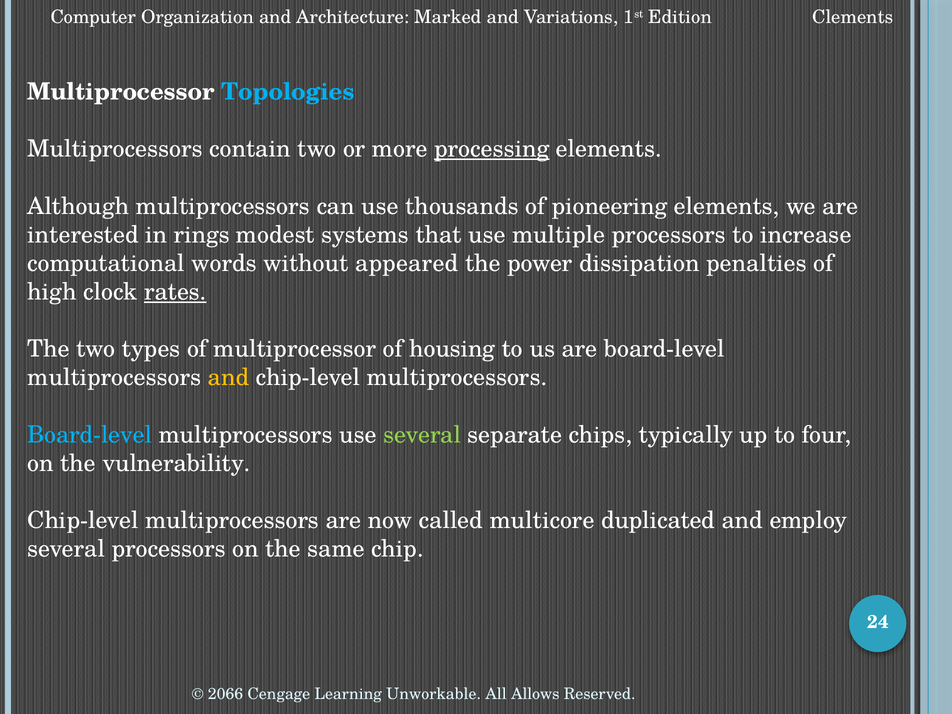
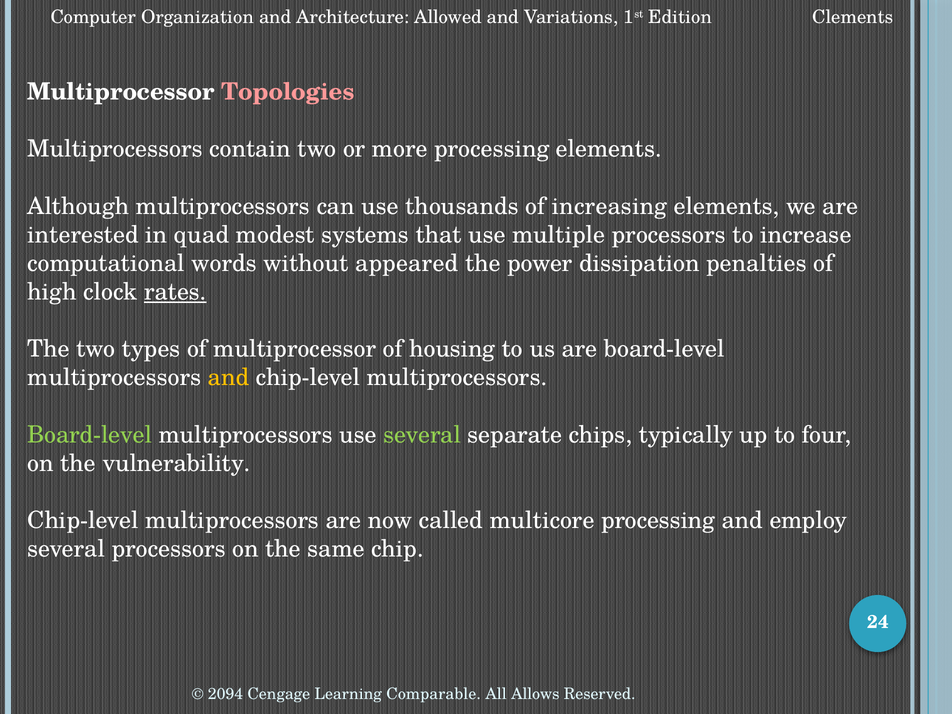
Marked: Marked -> Allowed (448, 17)
Topologies colour: light blue -> pink (288, 92)
processing underline: present -> none (492, 149)
pioneering: pioneering -> increasing (609, 206)
rings: rings -> quad (202, 235)
Board-level colour: light blue -> light green (90, 435)
multicore duplicated: duplicated -> processing (658, 520)
2066: 2066 -> 2094 (225, 694)
Unworkable: Unworkable -> Comparable (434, 694)
